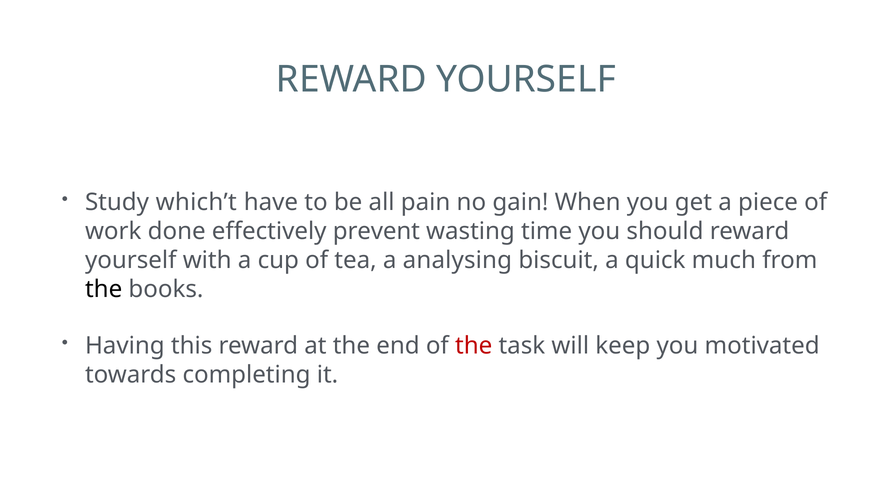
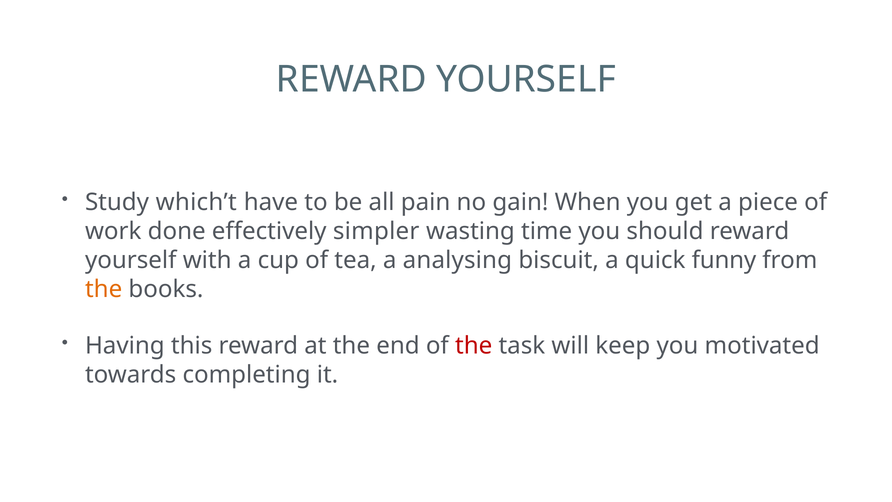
prevent: prevent -> simpler (376, 231)
much: much -> funny (724, 260)
the colour: black -> orange (104, 289)
